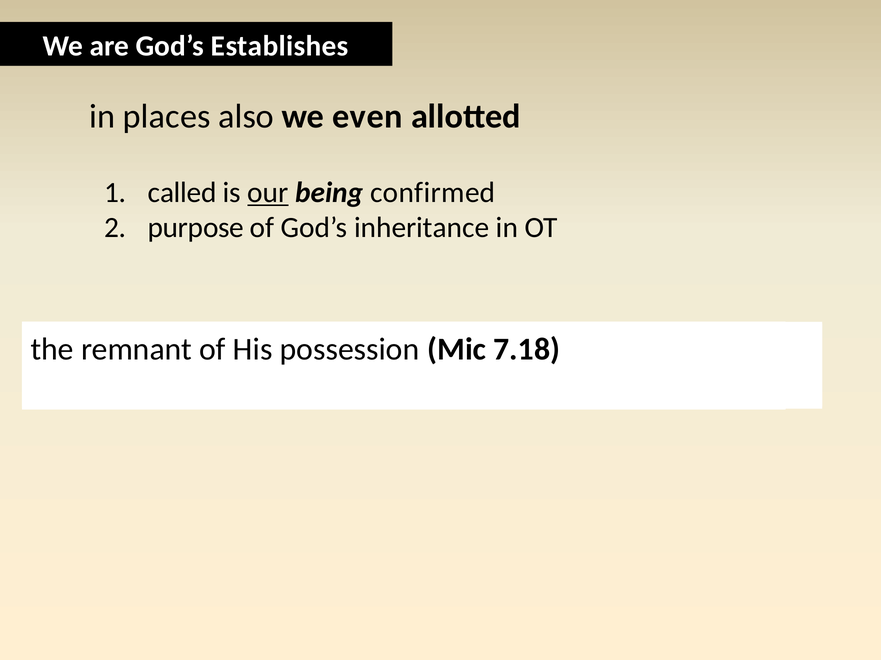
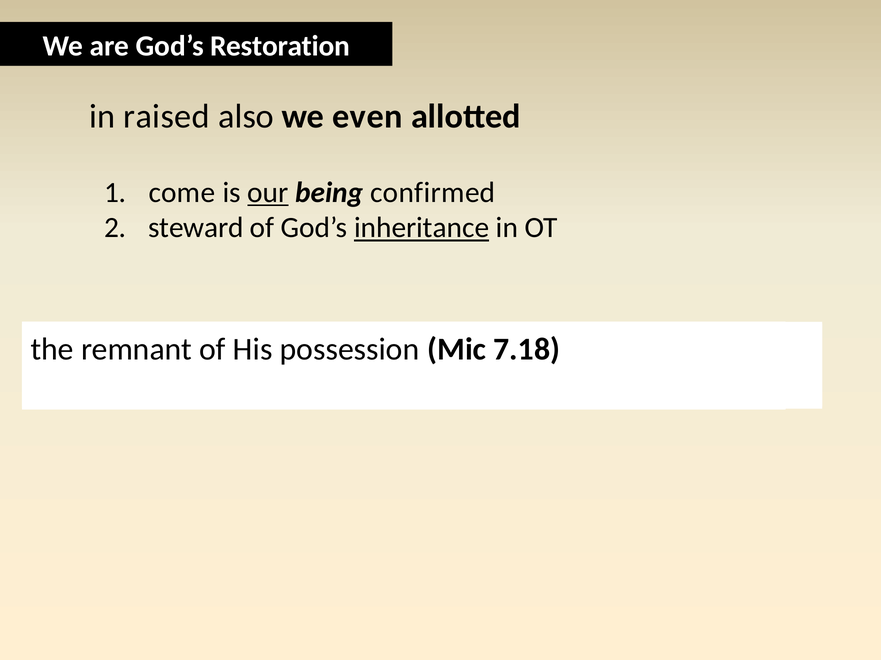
Establishes: Establishes -> Restoration (280, 46)
places: places -> raised (167, 117)
called: called -> come (182, 193)
purpose: purpose -> steward (196, 228)
inheritance underline: none -> present (422, 228)
